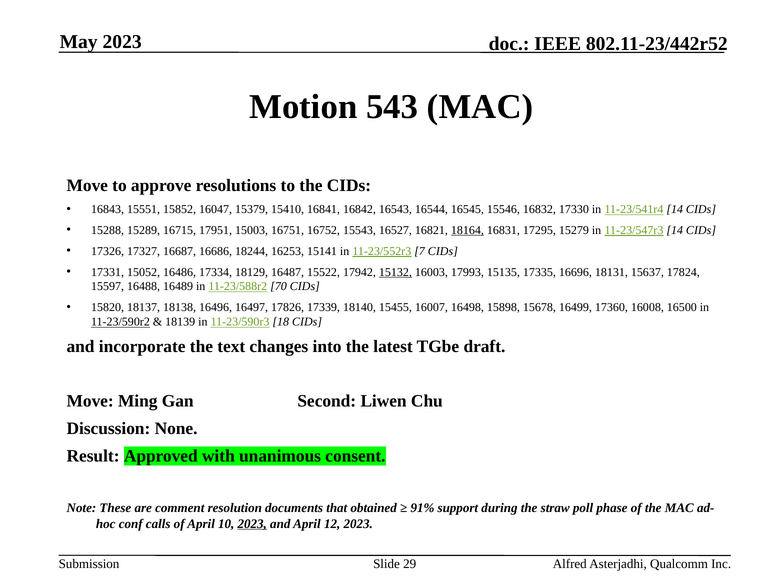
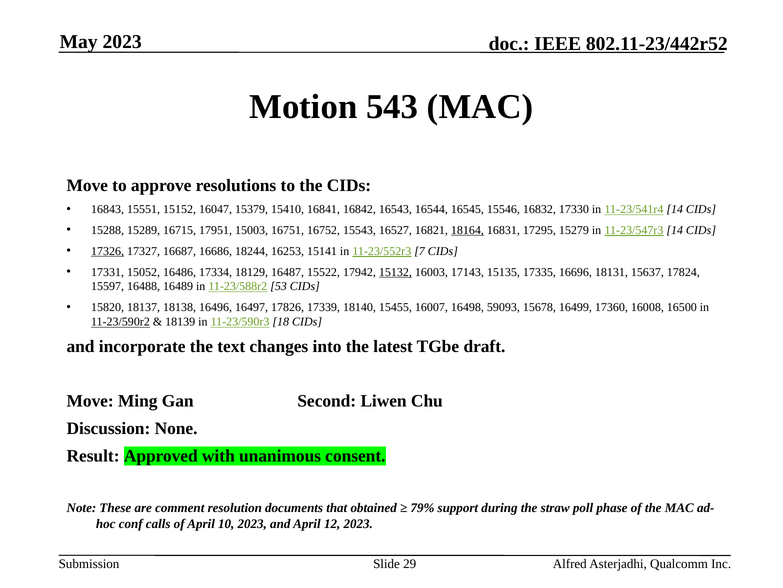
15852: 15852 -> 15152 (180, 209)
17326 underline: none -> present (108, 251)
17993: 17993 -> 17143 (467, 272)
70: 70 -> 53 (279, 286)
15898: 15898 -> 59093 (503, 307)
91%: 91% -> 79% (422, 507)
2023 underline: present -> none (252, 523)
